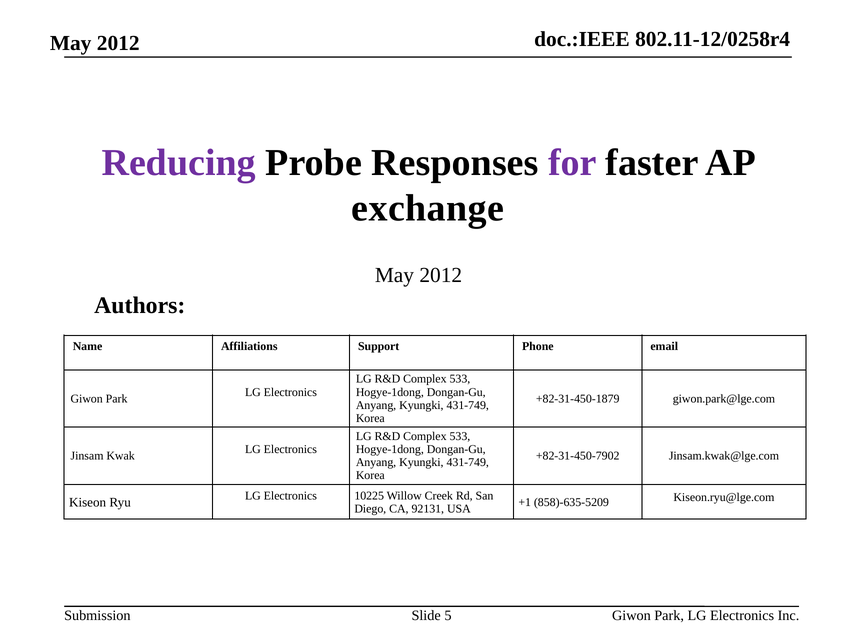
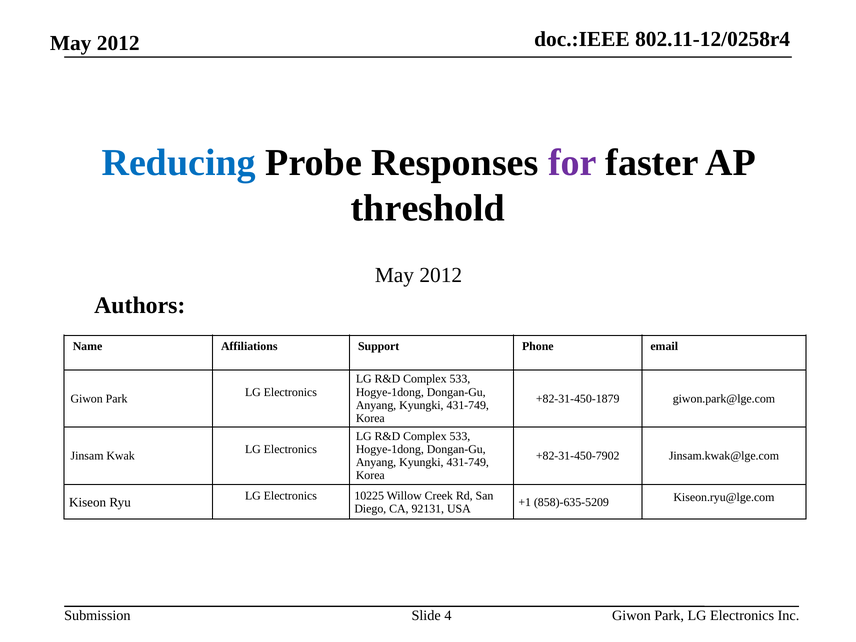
Reducing colour: purple -> blue (179, 163)
exchange: exchange -> threshold (428, 208)
5: 5 -> 4 (448, 616)
